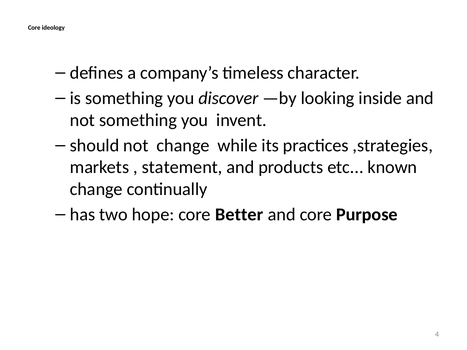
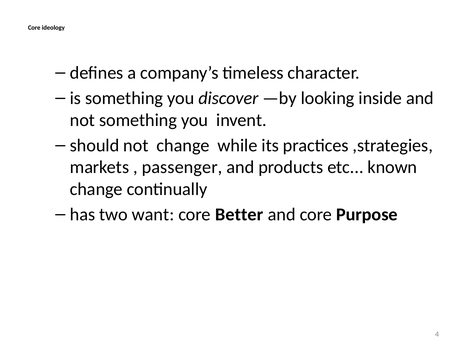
statement: statement -> passenger (182, 167)
hope: hope -> want (153, 215)
